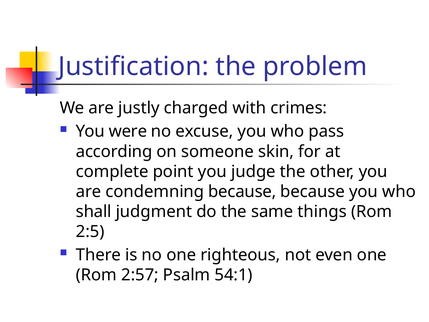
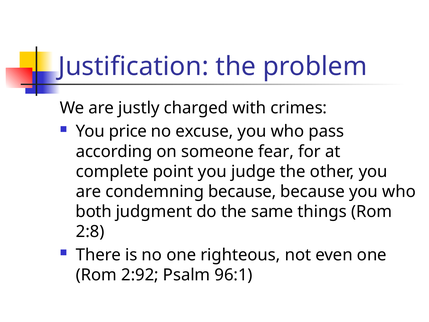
were: were -> price (128, 131)
skin: skin -> fear (276, 151)
shall: shall -> both (94, 211)
2:5: 2:5 -> 2:8 (90, 232)
2:57: 2:57 -> 2:92 (140, 275)
54:1: 54:1 -> 96:1 (234, 275)
